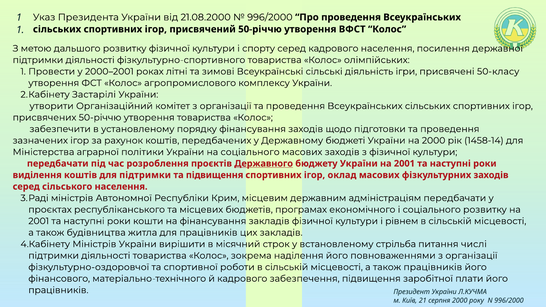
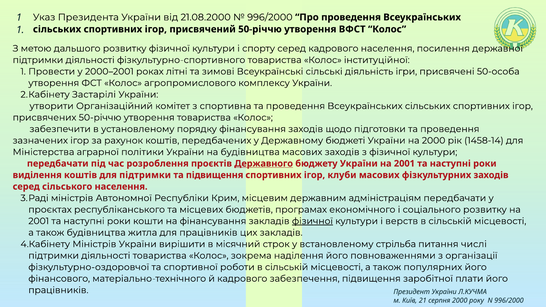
олімпійських: олімпійських -> інституційної (377, 60)
50-класу: 50-класу -> 50-особа (498, 72)
комітет з організації: організації -> спортивна (226, 106)
на соціального: соціального -> будівництва (250, 152)
оклад: оклад -> клуби (342, 175)
фізичної underline: none -> present (312, 221)
рівнем: рівнем -> верств (402, 221)
також працівників: працівників -> популярних (433, 267)
